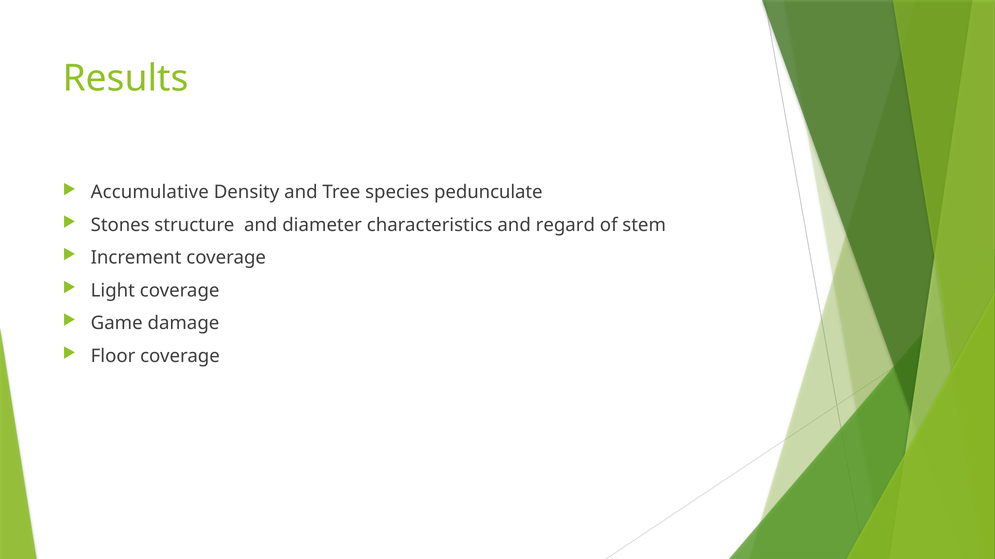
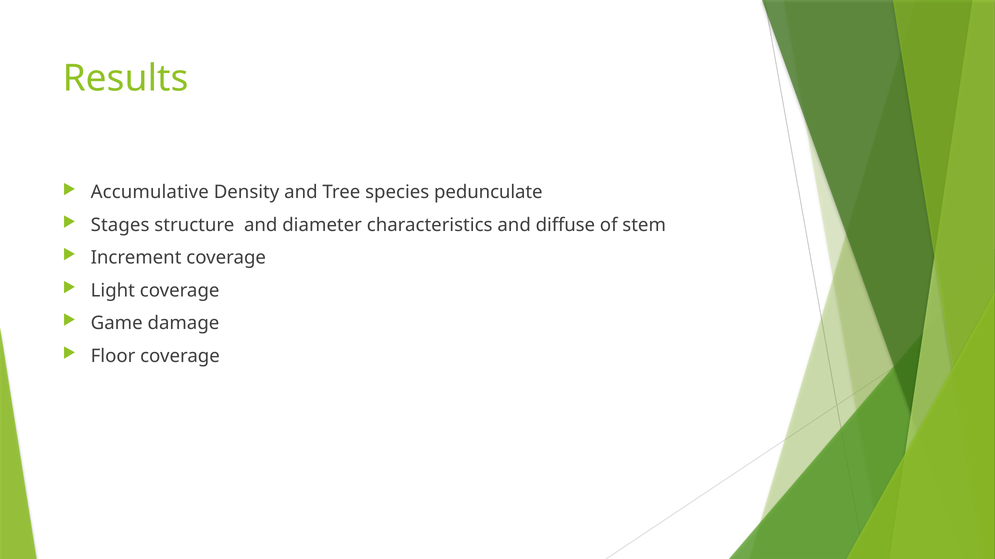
Stones: Stones -> Stages (120, 225)
regard: regard -> diffuse (565, 225)
